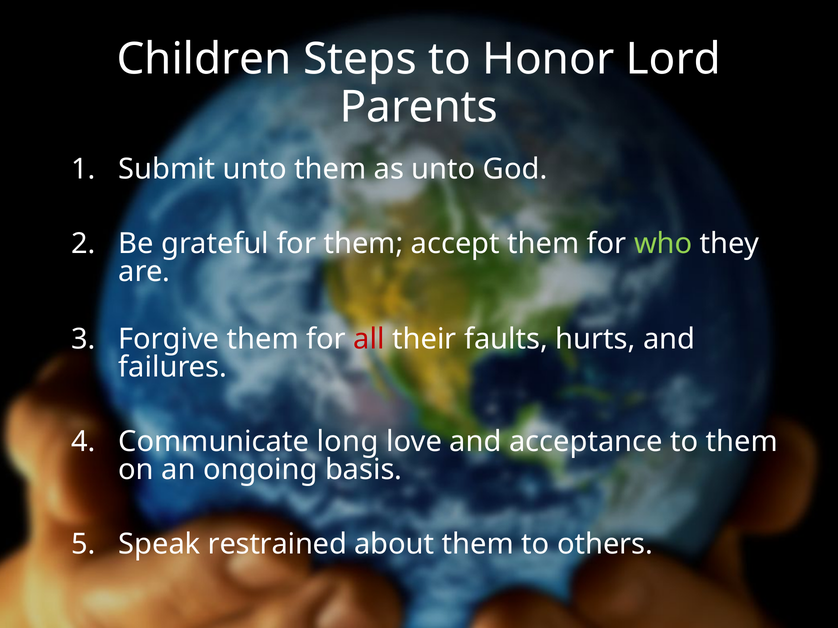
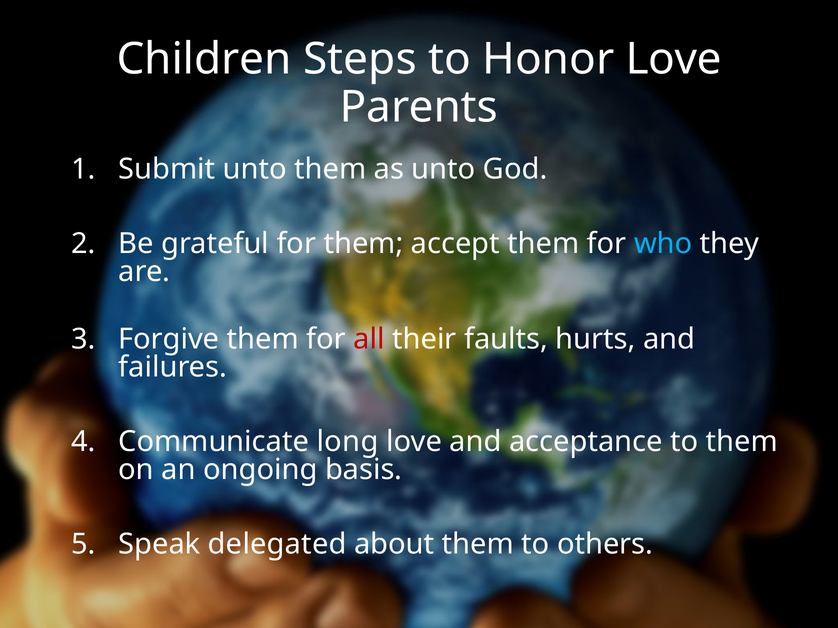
Honor Lord: Lord -> Love (674, 59)
who colour: light green -> light blue (663, 244)
restrained: restrained -> delegated (277, 545)
